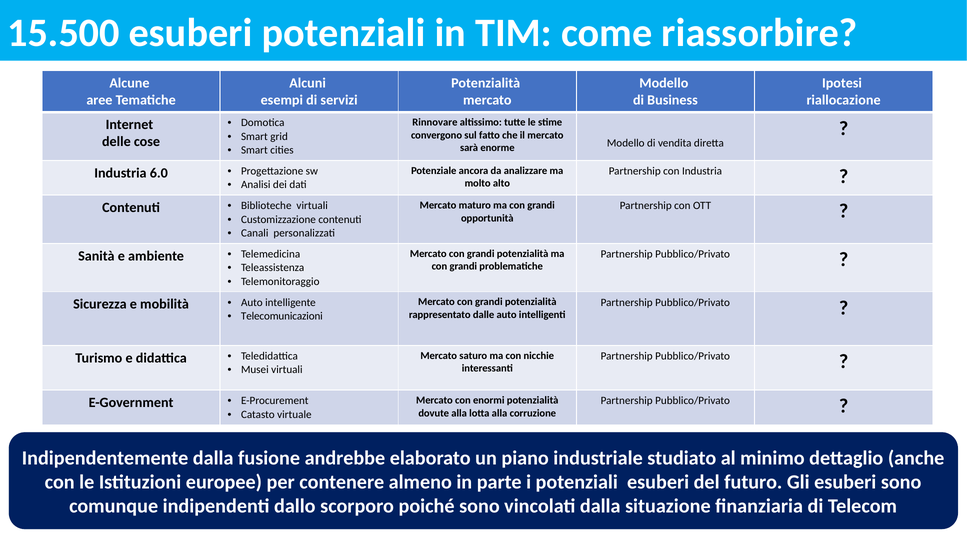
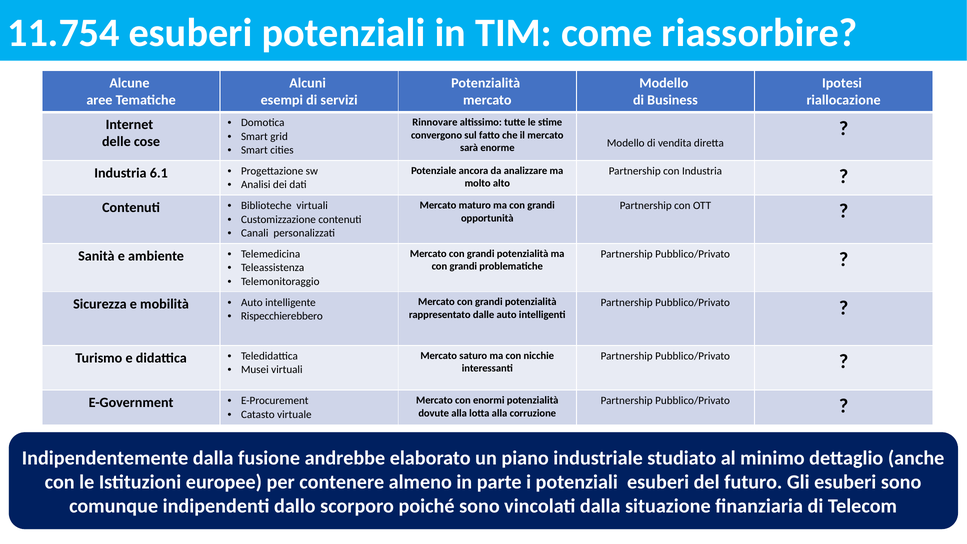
15.500: 15.500 -> 11.754 (63, 33)
6.0: 6.0 -> 6.1 (159, 173)
Telecomunicazioni: Telecomunicazioni -> Rispecchierebbero (282, 316)
